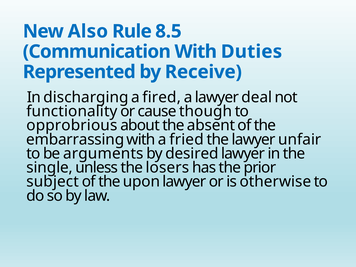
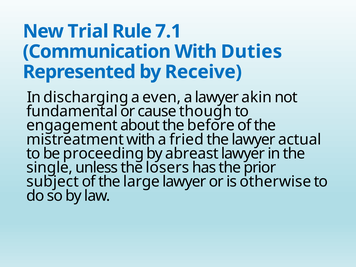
Also: Also -> Trial (88, 31)
8.5: 8.5 -> 7.1 (168, 31)
fired: fired -> even (162, 97)
deal: deal -> akin (257, 97)
functionality: functionality -> fundamental (72, 111)
opprobrious: opprobrious -> engagement (72, 125)
absent: absent -> before (211, 125)
embarrassing: embarrassing -> mistreatment (75, 139)
unfair: unfair -> actual (300, 139)
arguments: arguments -> proceeding (103, 154)
desired: desired -> abreast (192, 154)
upon: upon -> large (141, 182)
